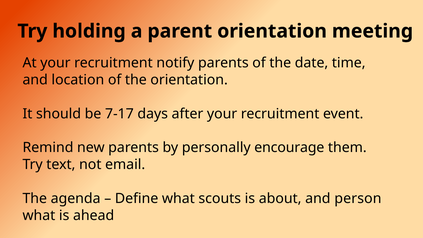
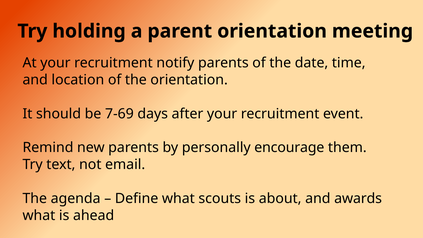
7-17: 7-17 -> 7-69 (119, 114)
person: person -> awards (358, 198)
